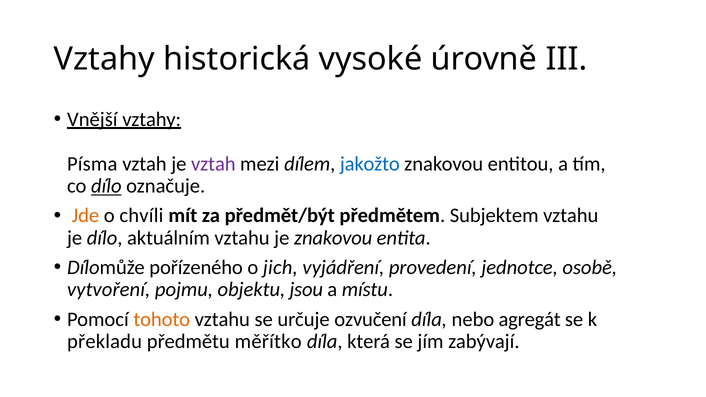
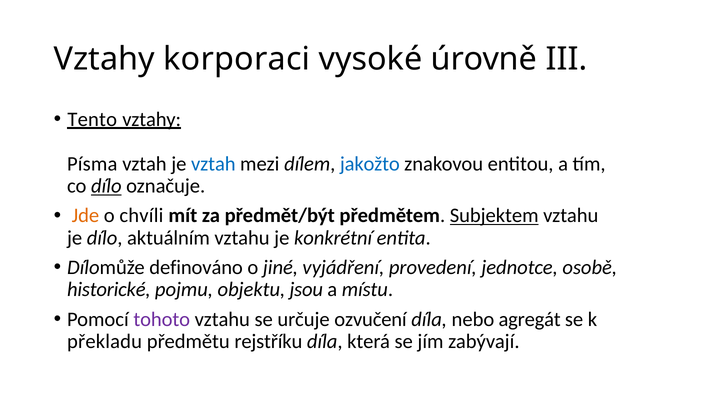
historická: historická -> korporaci (237, 59)
Vnější: Vnější -> Tento (92, 119)
vztah colour: purple -> blue (213, 164)
Subjektem underline: none -> present (494, 216)
je znakovou: znakovou -> konkrétní (333, 238)
pořízeného: pořízeného -> definováno (196, 268)
jich: jich -> jiné (280, 268)
vytvoření: vytvoření -> historické (109, 290)
tohoto colour: orange -> purple (162, 319)
měřítko: měřítko -> rejstříku (268, 342)
